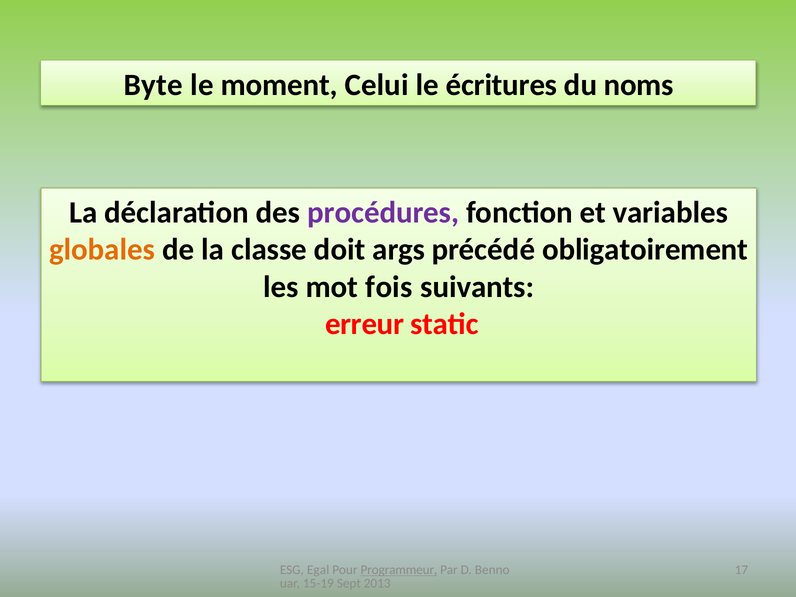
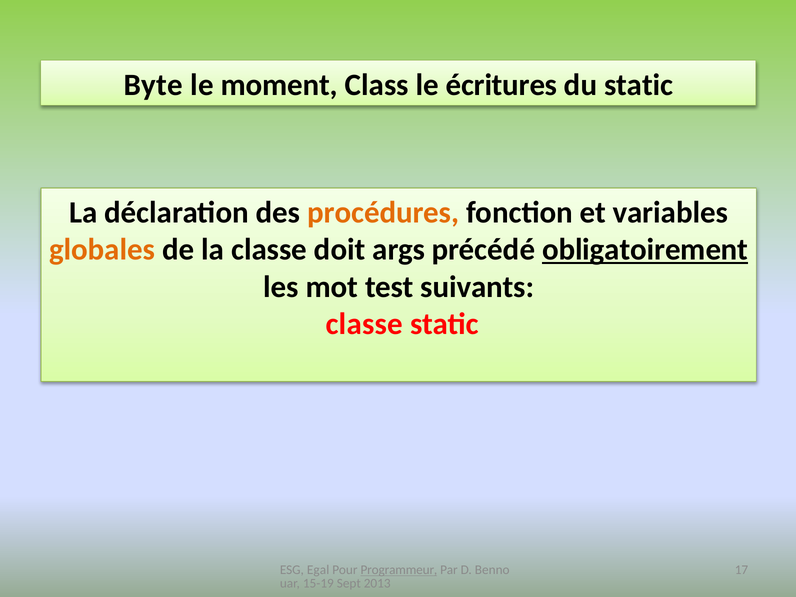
Celui: Celui -> Class (377, 85)
du noms: noms -> static (639, 85)
procédures colour: purple -> orange (383, 213)
obligatoirement underline: none -> present (645, 250)
fois: fois -> test (389, 287)
erreur: erreur -> classe (364, 324)
